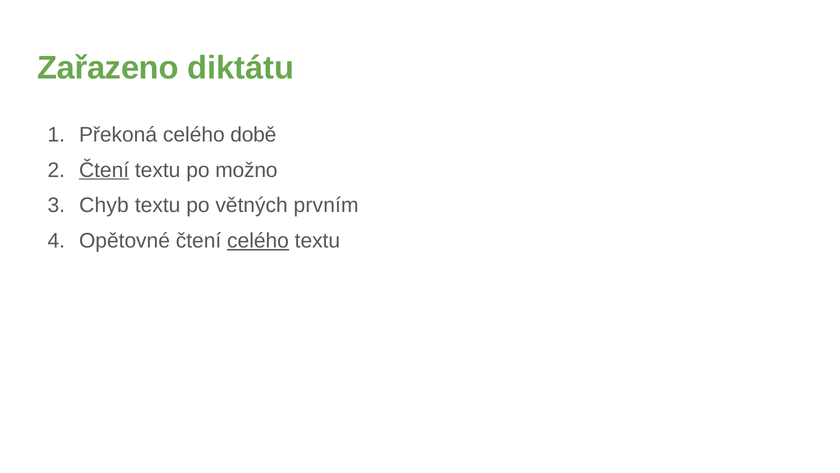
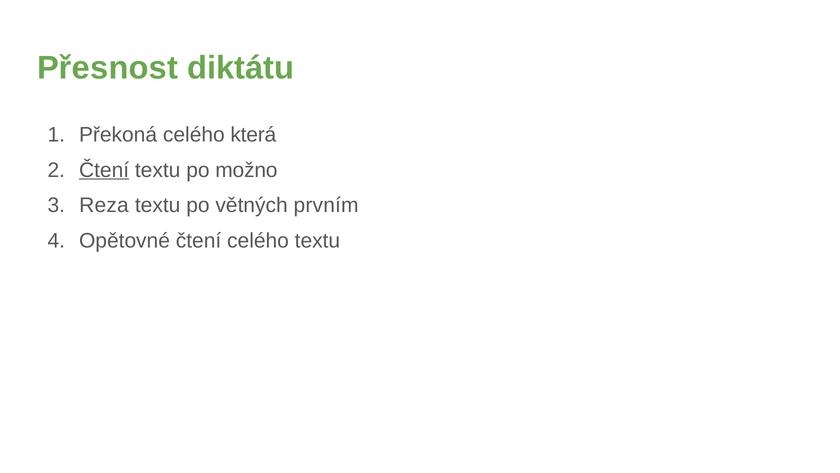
Zařazeno: Zařazeno -> Přesnost (108, 68)
době: době -> která (253, 135)
Chyb: Chyb -> Reza (104, 205)
celého underline: present -> none (258, 240)
